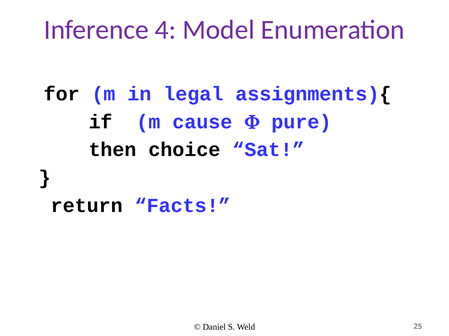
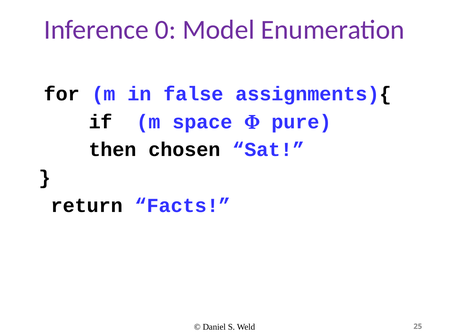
4: 4 -> 0 (166, 30)
legal: legal -> false (194, 94)
cause: cause -> space (203, 122)
choice: choice -> chosen (185, 150)
